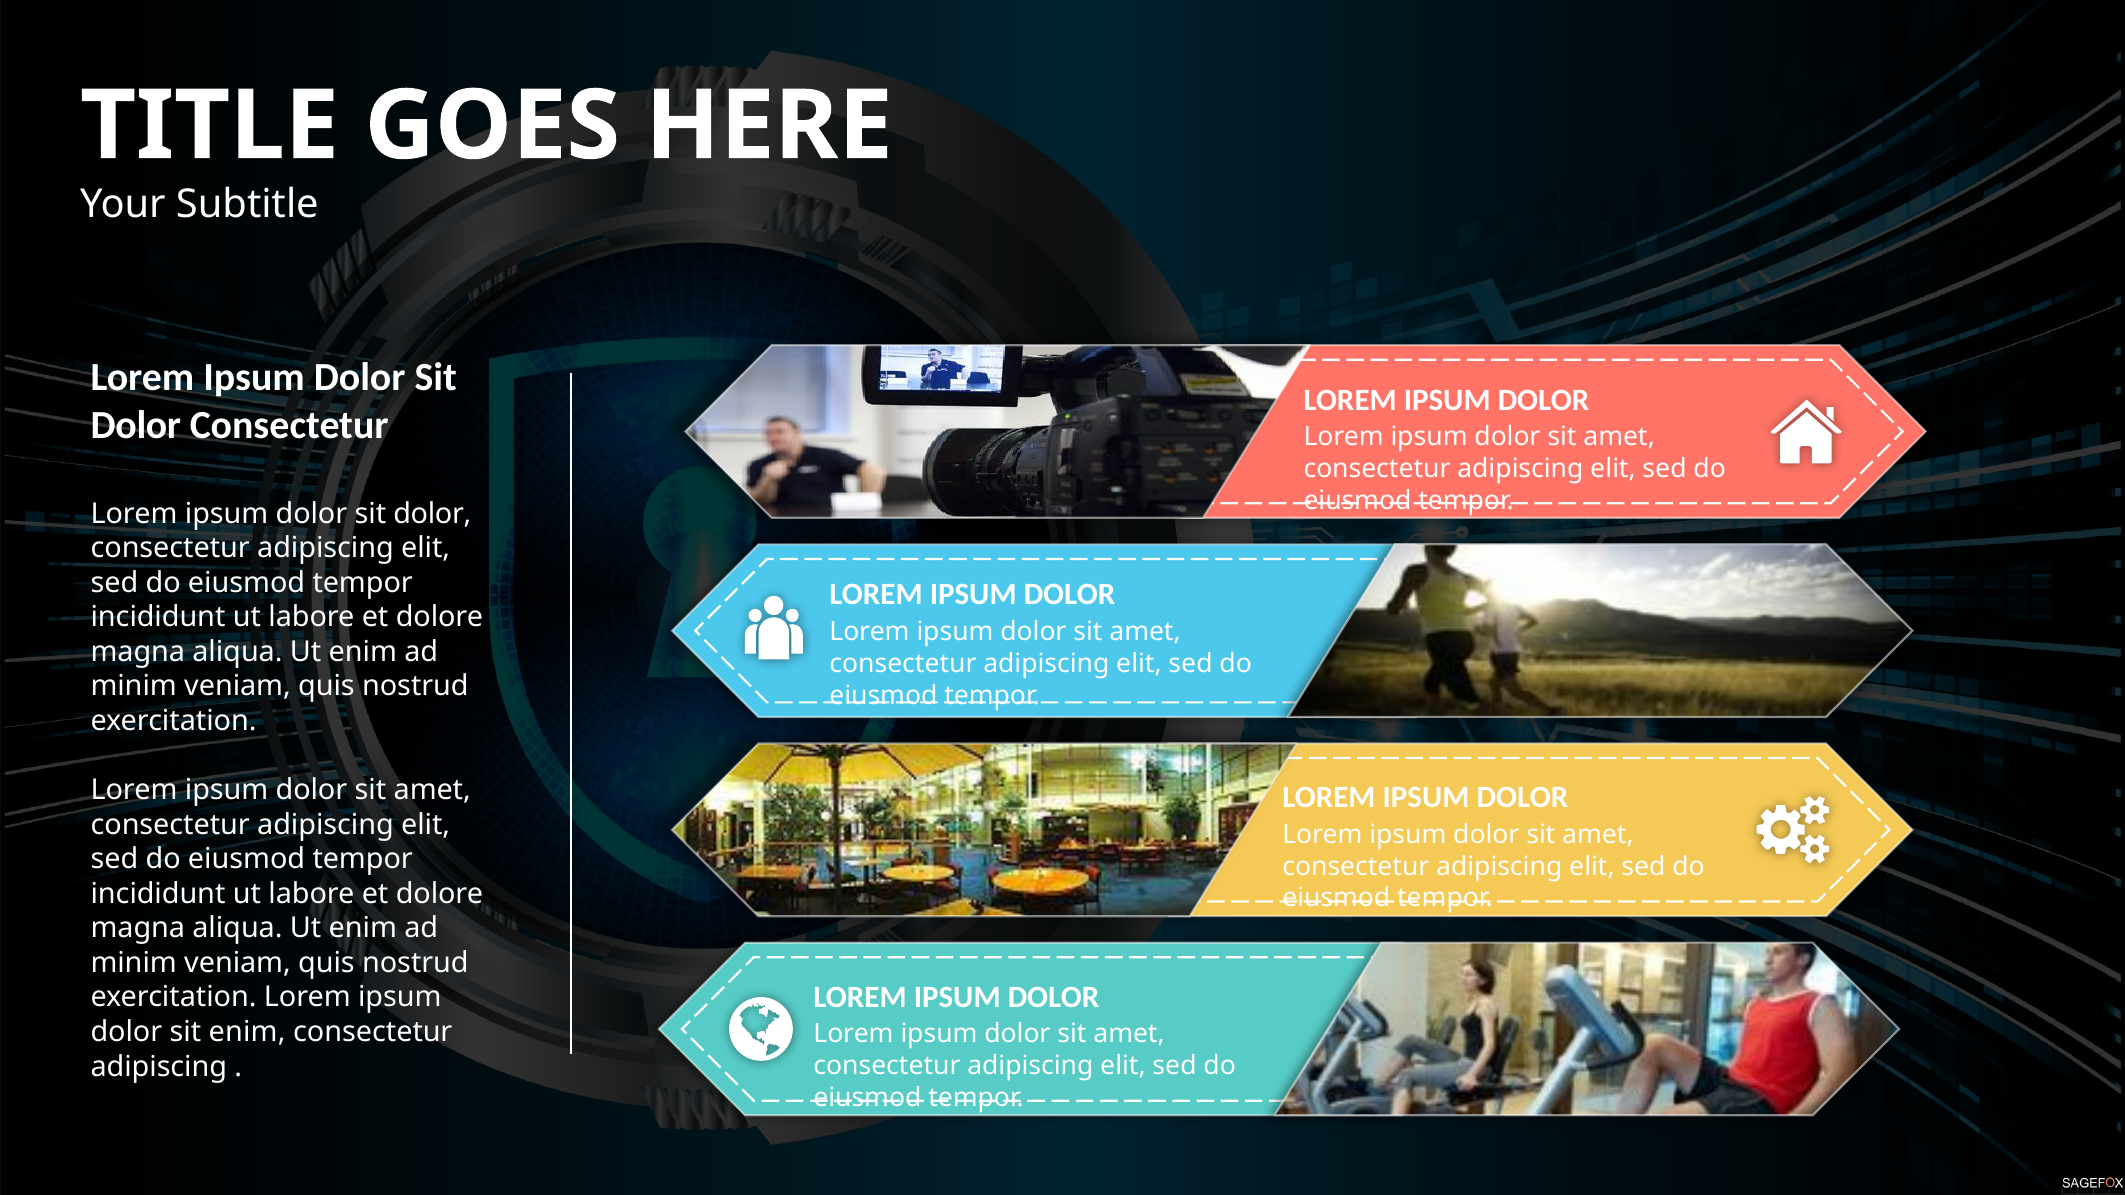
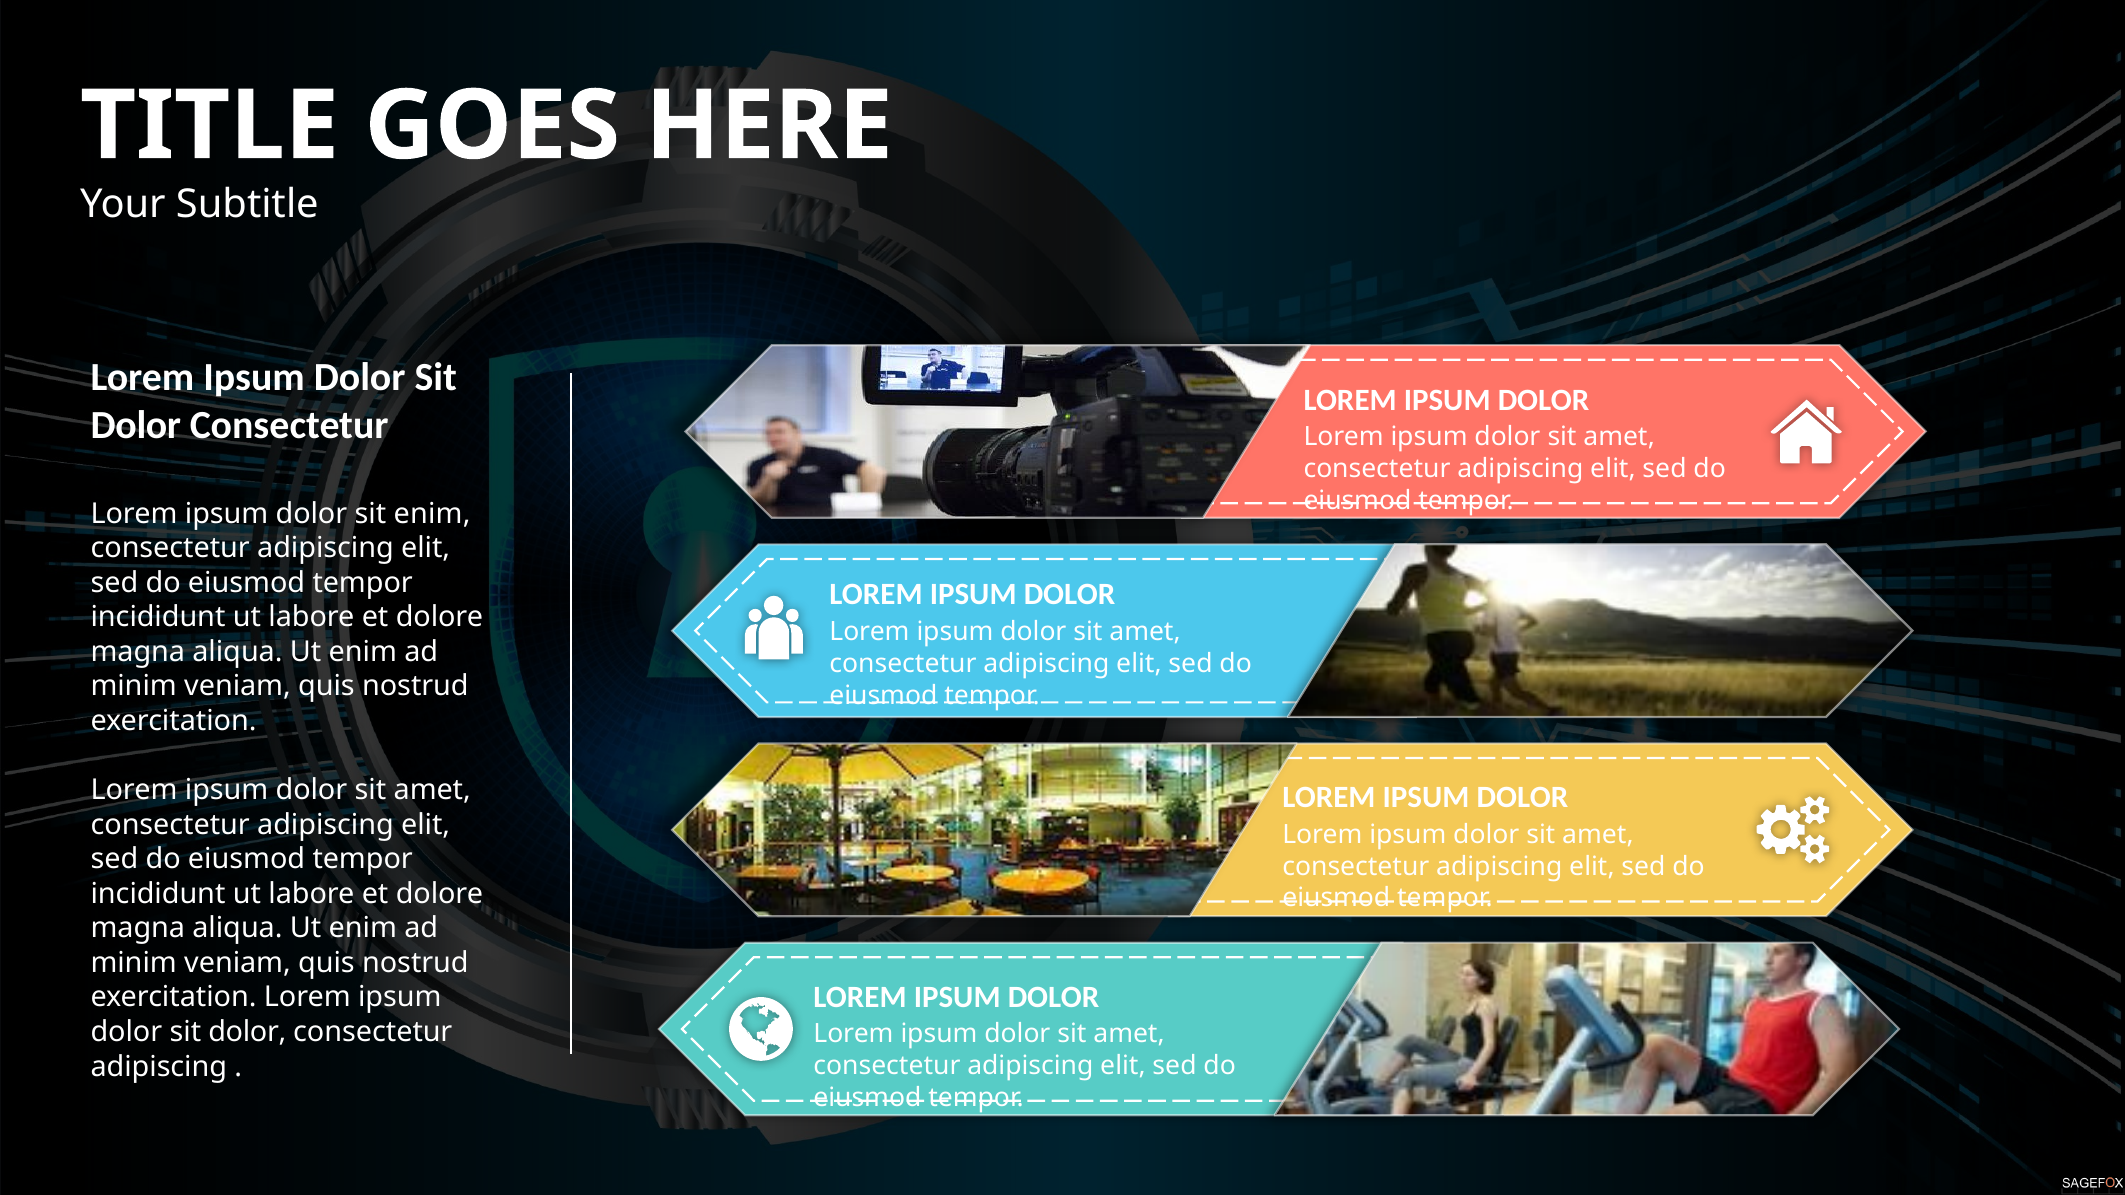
dolor: dolor -> enim (432, 514)
enim: enim -> dolor (247, 1032)
